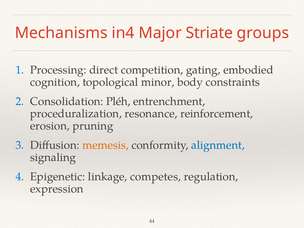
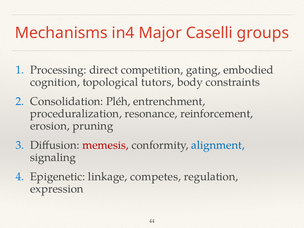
Striate: Striate -> Caselli (209, 33)
minor: minor -> tutors (158, 82)
memesis colour: orange -> red (105, 145)
